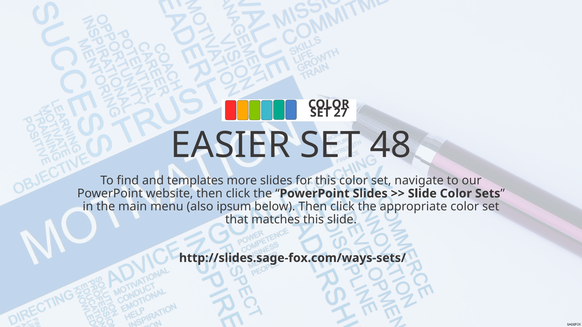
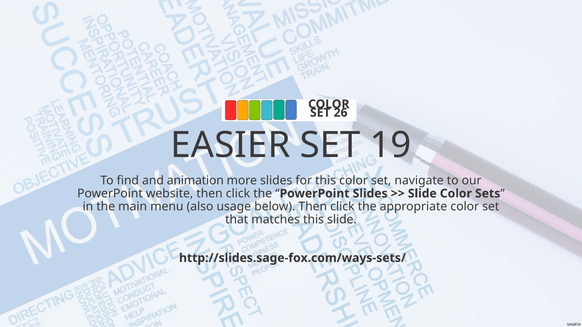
27: 27 -> 26 (341, 113)
48: 48 -> 19 (391, 145)
templates: templates -> animation (195, 181)
ipsum: ipsum -> usage (234, 207)
